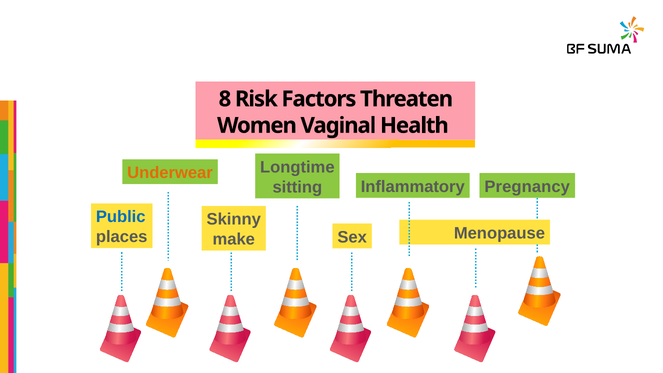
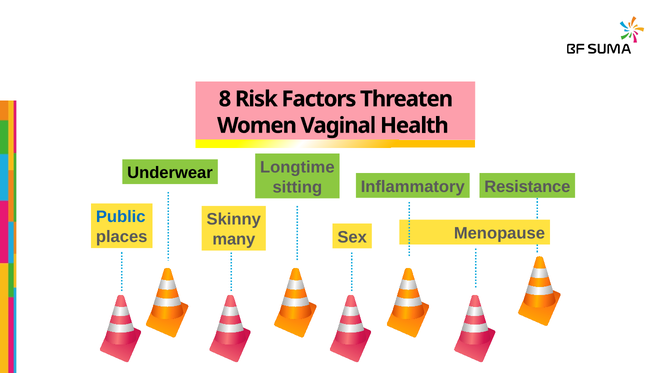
Underwear colour: orange -> black (170, 173)
Pregnancy: Pregnancy -> Resistance (527, 187)
make: make -> many (234, 239)
